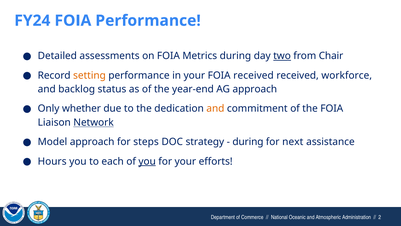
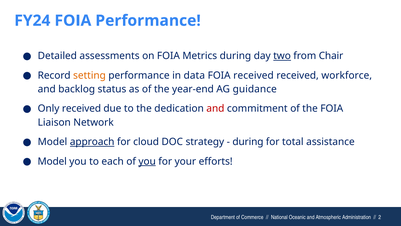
in your: your -> data (194, 75)
AG approach: approach -> guidance (255, 89)
Only whether: whether -> received (81, 108)
and colour: orange -> red (215, 108)
Network underline: present -> none (94, 122)
approach underline: none -> present (92, 142)
steps: steps -> cloud (146, 142)
next: next -> total (293, 142)
Hours: Hours -> Model (52, 161)
